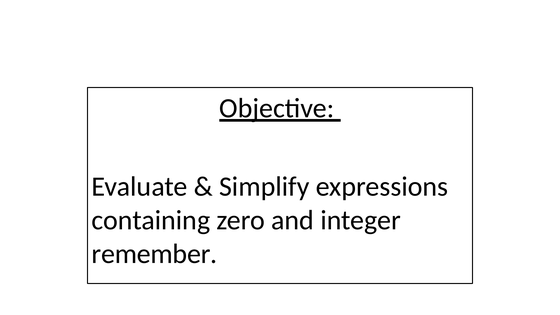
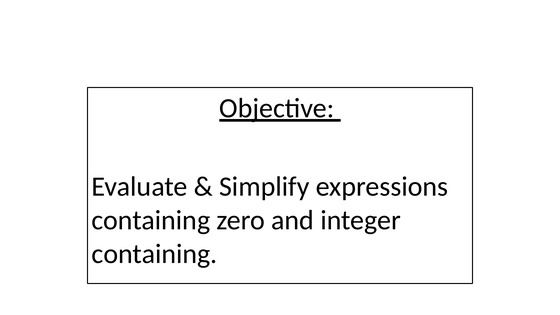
remember: remember -> containing (154, 254)
